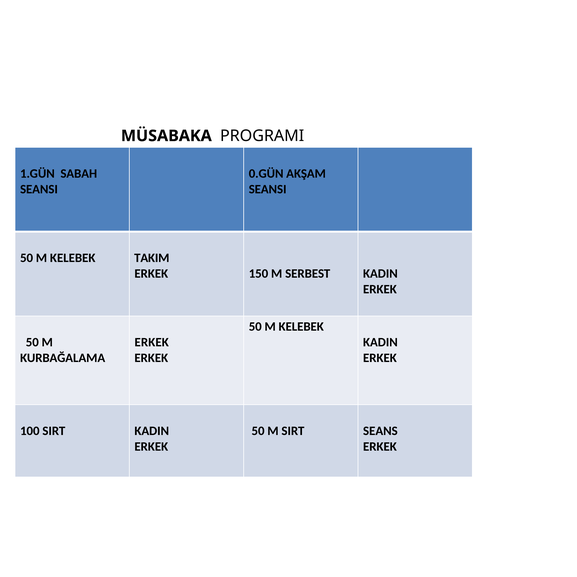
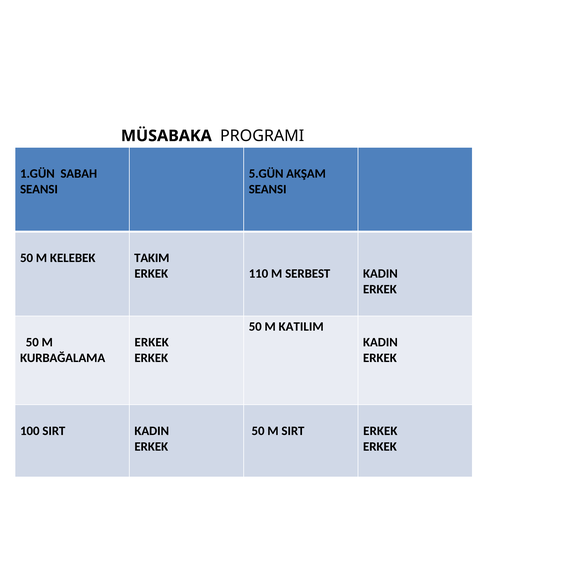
0.GÜN: 0.GÜN -> 5.GÜN (266, 174)
150: 150 -> 110 (258, 274)
KELEBEK: KELEBEK -> KATILIM (301, 327)
SIRT SEANS: SEANS -> ERKEK (380, 431)
